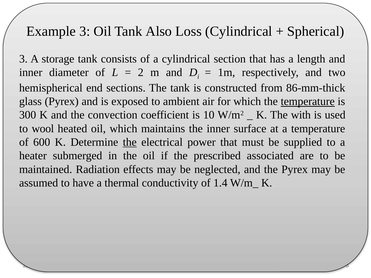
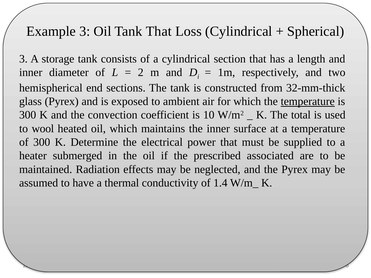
Tank Also: Also -> That (159, 31)
86-mm-thick: 86-mm-thick -> 32-mm-thick (316, 88)
with: with -> total (301, 115)
of 600: 600 -> 300 (42, 142)
the underline: present -> none (130, 142)
